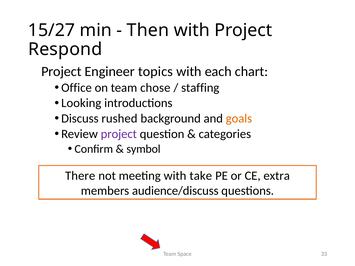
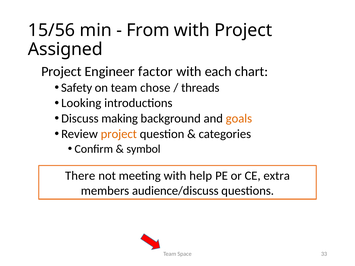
15/27: 15/27 -> 15/56 (52, 30)
Then: Then -> From (148, 30)
Respond: Respond -> Assigned (65, 49)
topics: topics -> factor (155, 71)
Office: Office -> Safety (77, 88)
staffing: staffing -> threads (200, 88)
rushed: rushed -> making (120, 119)
project colour: purple -> orange (119, 134)
take: take -> help (201, 176)
